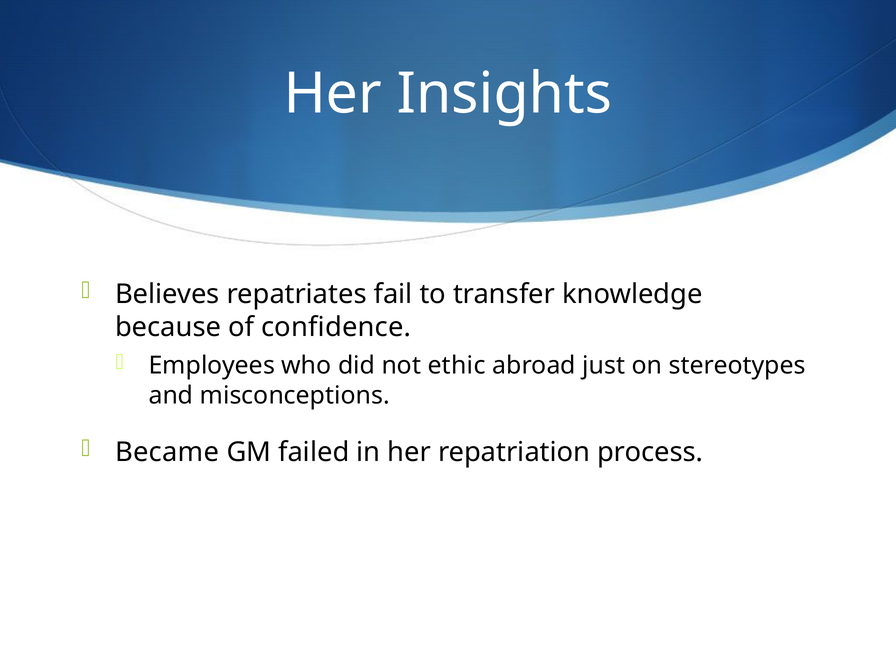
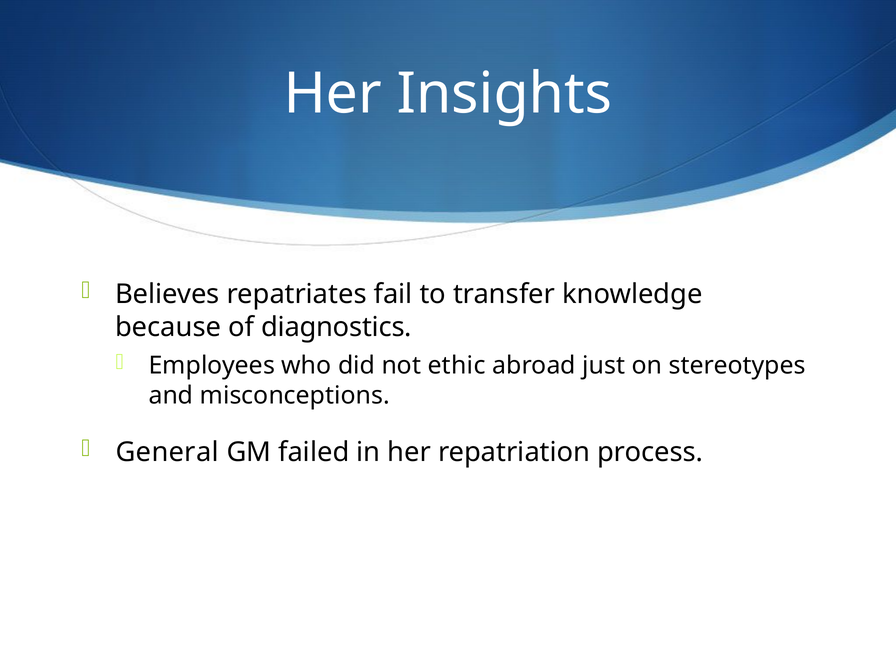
confidence: confidence -> diagnostics (336, 327)
Became: Became -> General (167, 452)
